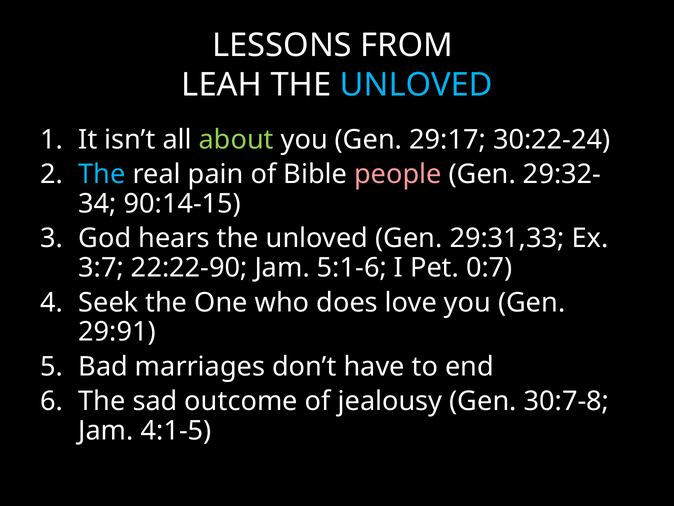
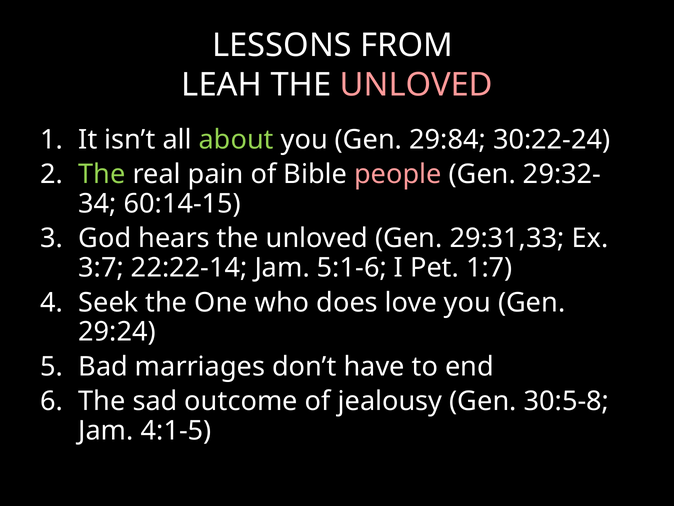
UNLOVED colour: light blue -> pink (416, 85)
29:17: 29:17 -> 29:84 (448, 140)
The colour: light blue -> light green (102, 174)
90:14-15: 90:14-15 -> 60:14-15 (182, 204)
22:22-90: 22:22-90 -> 22:22-14 (189, 268)
0:7: 0:7 -> 1:7 (489, 268)
29:91: 29:91 -> 29:24 (117, 332)
30:7-8: 30:7-8 -> 30:5-8 (566, 401)
